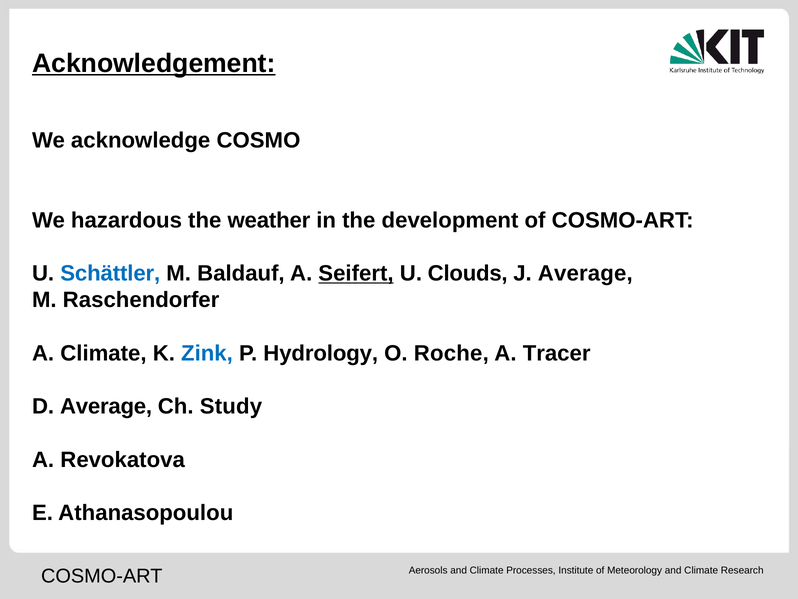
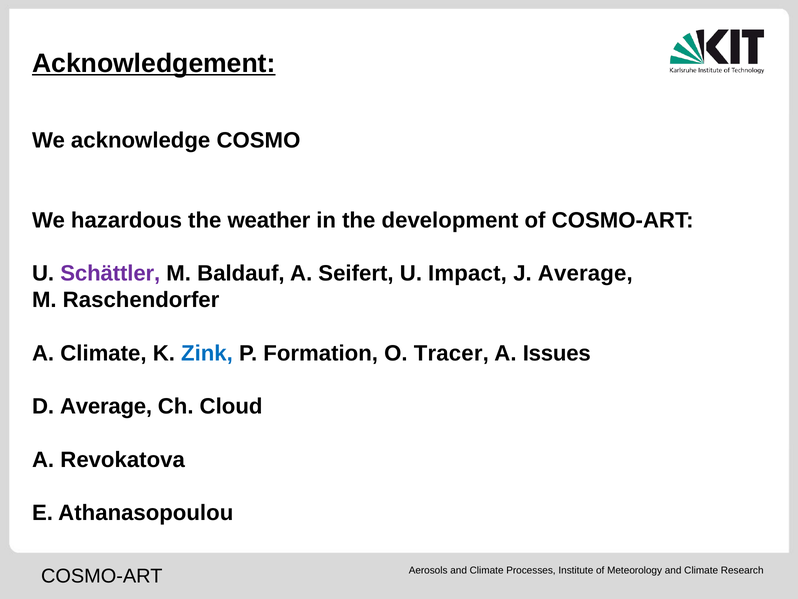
Schättler colour: blue -> purple (110, 273)
Seifert underline: present -> none (356, 273)
Clouds: Clouds -> Impact (467, 273)
Hydrology: Hydrology -> Formation (321, 353)
Roche: Roche -> Tracer (451, 353)
Tracer: Tracer -> Issues (557, 353)
Study: Study -> Cloud (231, 406)
